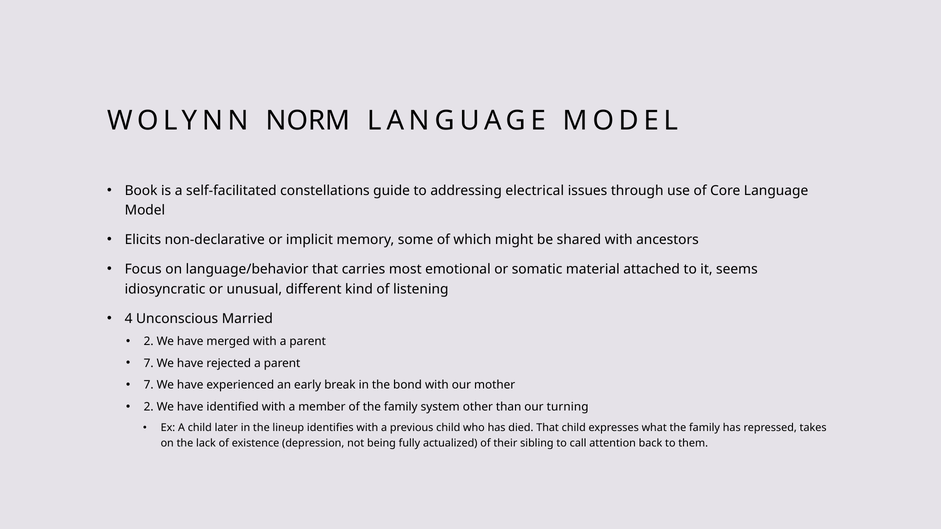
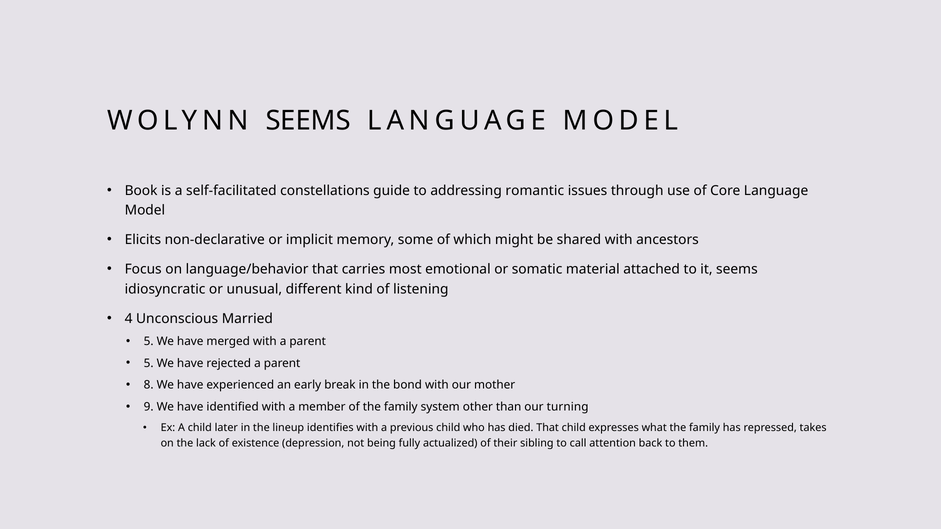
WOLYNN NORM: NORM -> SEEMS (308, 121)
electrical: electrical -> romantic (535, 191)
2: 2 -> 5 (149, 342)
7: 7 -> 5 (149, 363)
7: 7 -> 8 (149, 385)
2: 2 -> 9 (149, 407)
